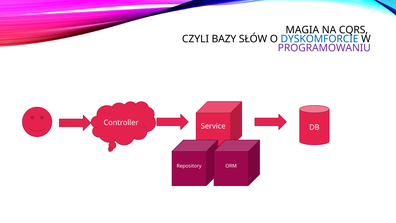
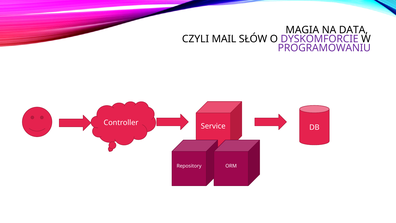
CQRS: CQRS -> DATA (353, 30)
BAZY: BAZY -> MAIL (224, 39)
DYSKOMFORCIE colour: blue -> purple (320, 39)
